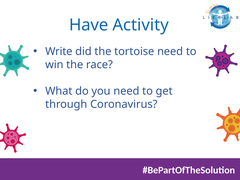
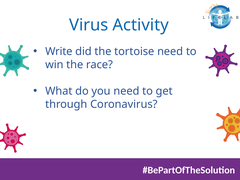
Have: Have -> Virus (89, 25)
